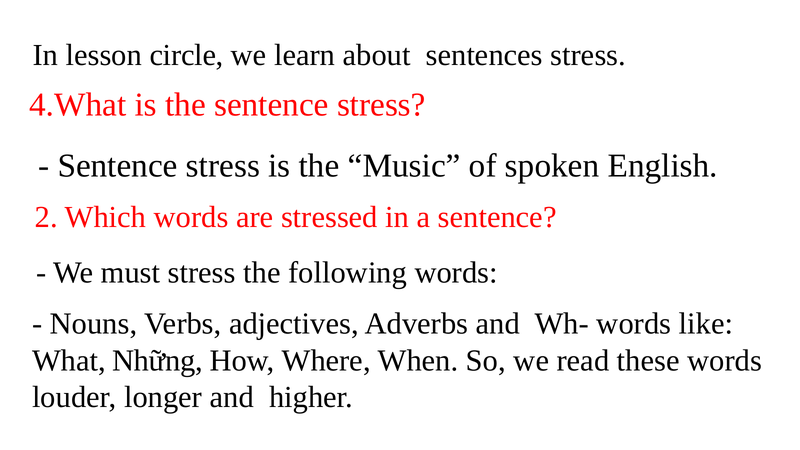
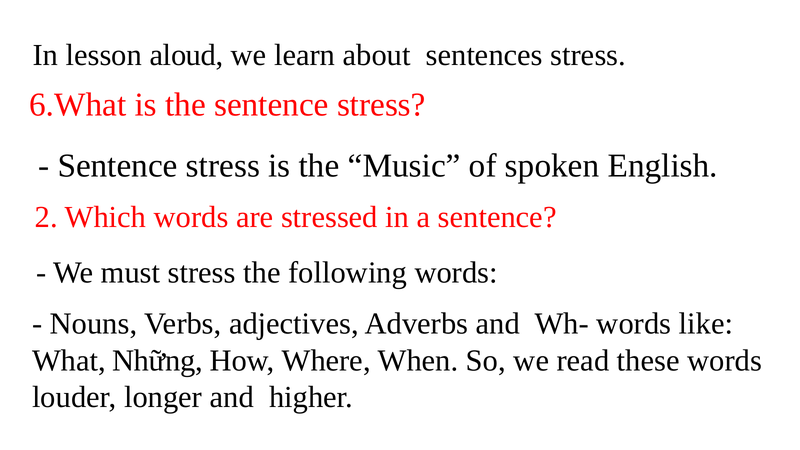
circle: circle -> aloud (187, 55)
4.What: 4.What -> 6.What (78, 105)
